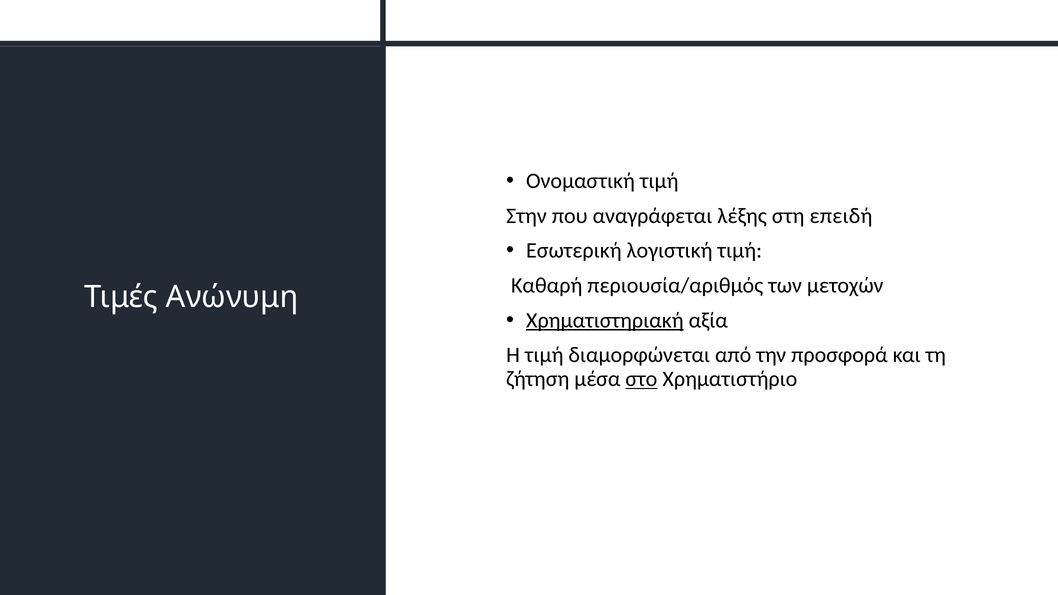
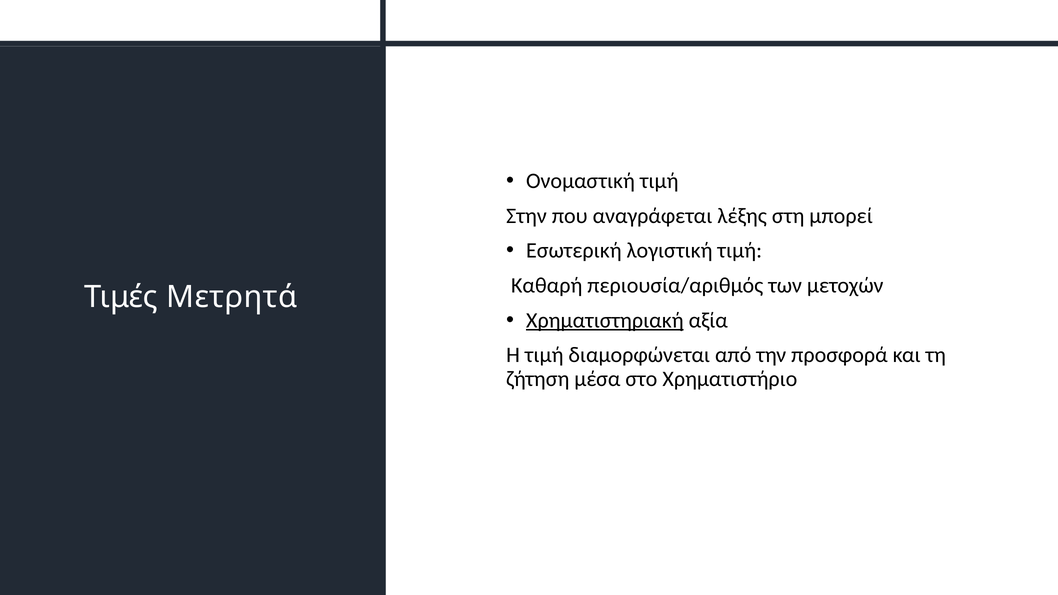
επειδή: επειδή -> μπορεί (841, 216)
Ανώνυμη: Ανώνυμη -> Μετρητά (232, 297)
στο underline: present -> none (641, 379)
